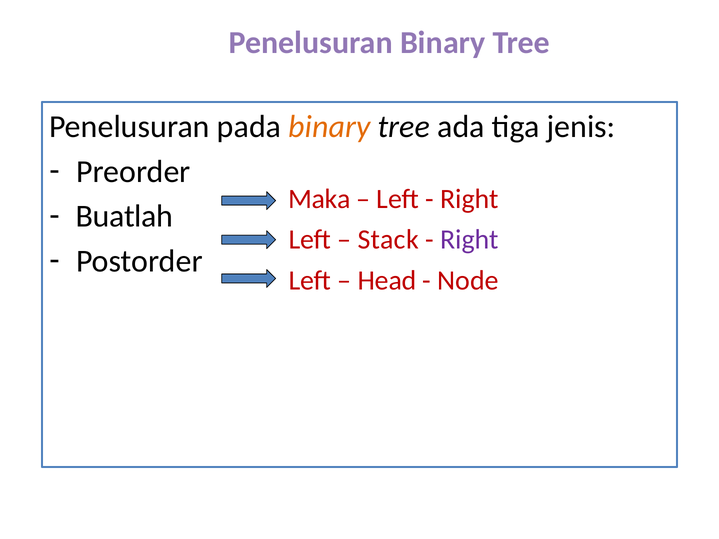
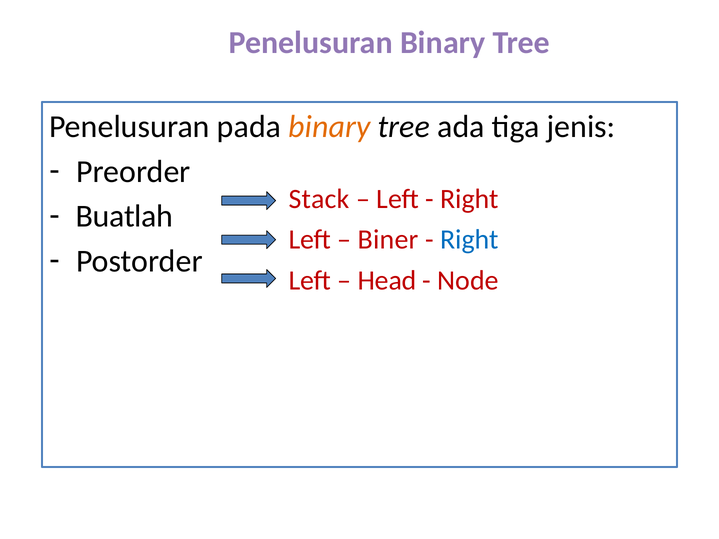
Maka: Maka -> Stack (319, 199)
Stack: Stack -> Biner (388, 240)
Right colour: purple -> blue (469, 240)
